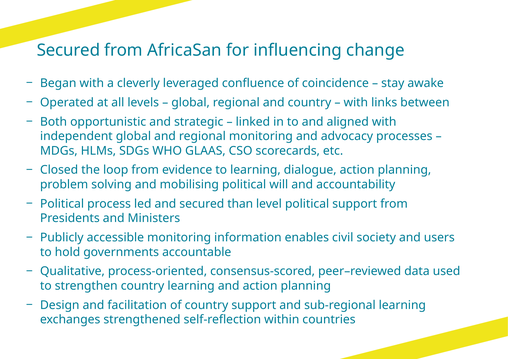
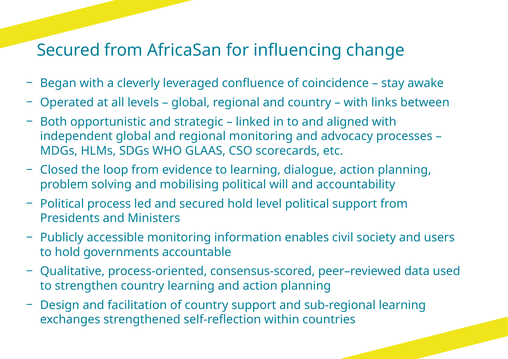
secured than: than -> hold (240, 204)
